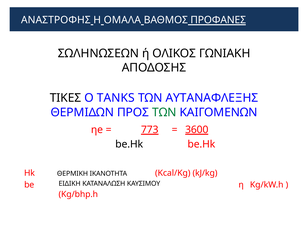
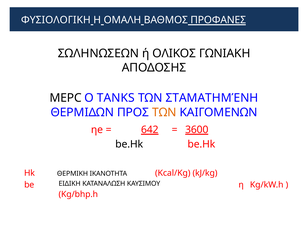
ΑΝΑΣΤΡΟΦΗΣ: ΑΝΑΣΤΡΟΦΗΣ -> ΦΥΣΙΟΛΟΓΙΚΗ (56, 20)
ΟΜΑΛΑ: ΟΜΑΛΑ -> ΟΜΑΛΗ (122, 20)
ΤΙΚΕΣ: ΤΙΚΕΣ -> MEPC (66, 98)
ΑΥΤΑΝΑΦΛΕΞΗΣ: ΑΥΤΑΝΑΦΛΕΞΗΣ -> ΣΤΑΜΑΤΗΜΈΝΗ (212, 98)
ΤΩΝ colour: green -> orange (164, 112)
773: 773 -> 642 (150, 130)
